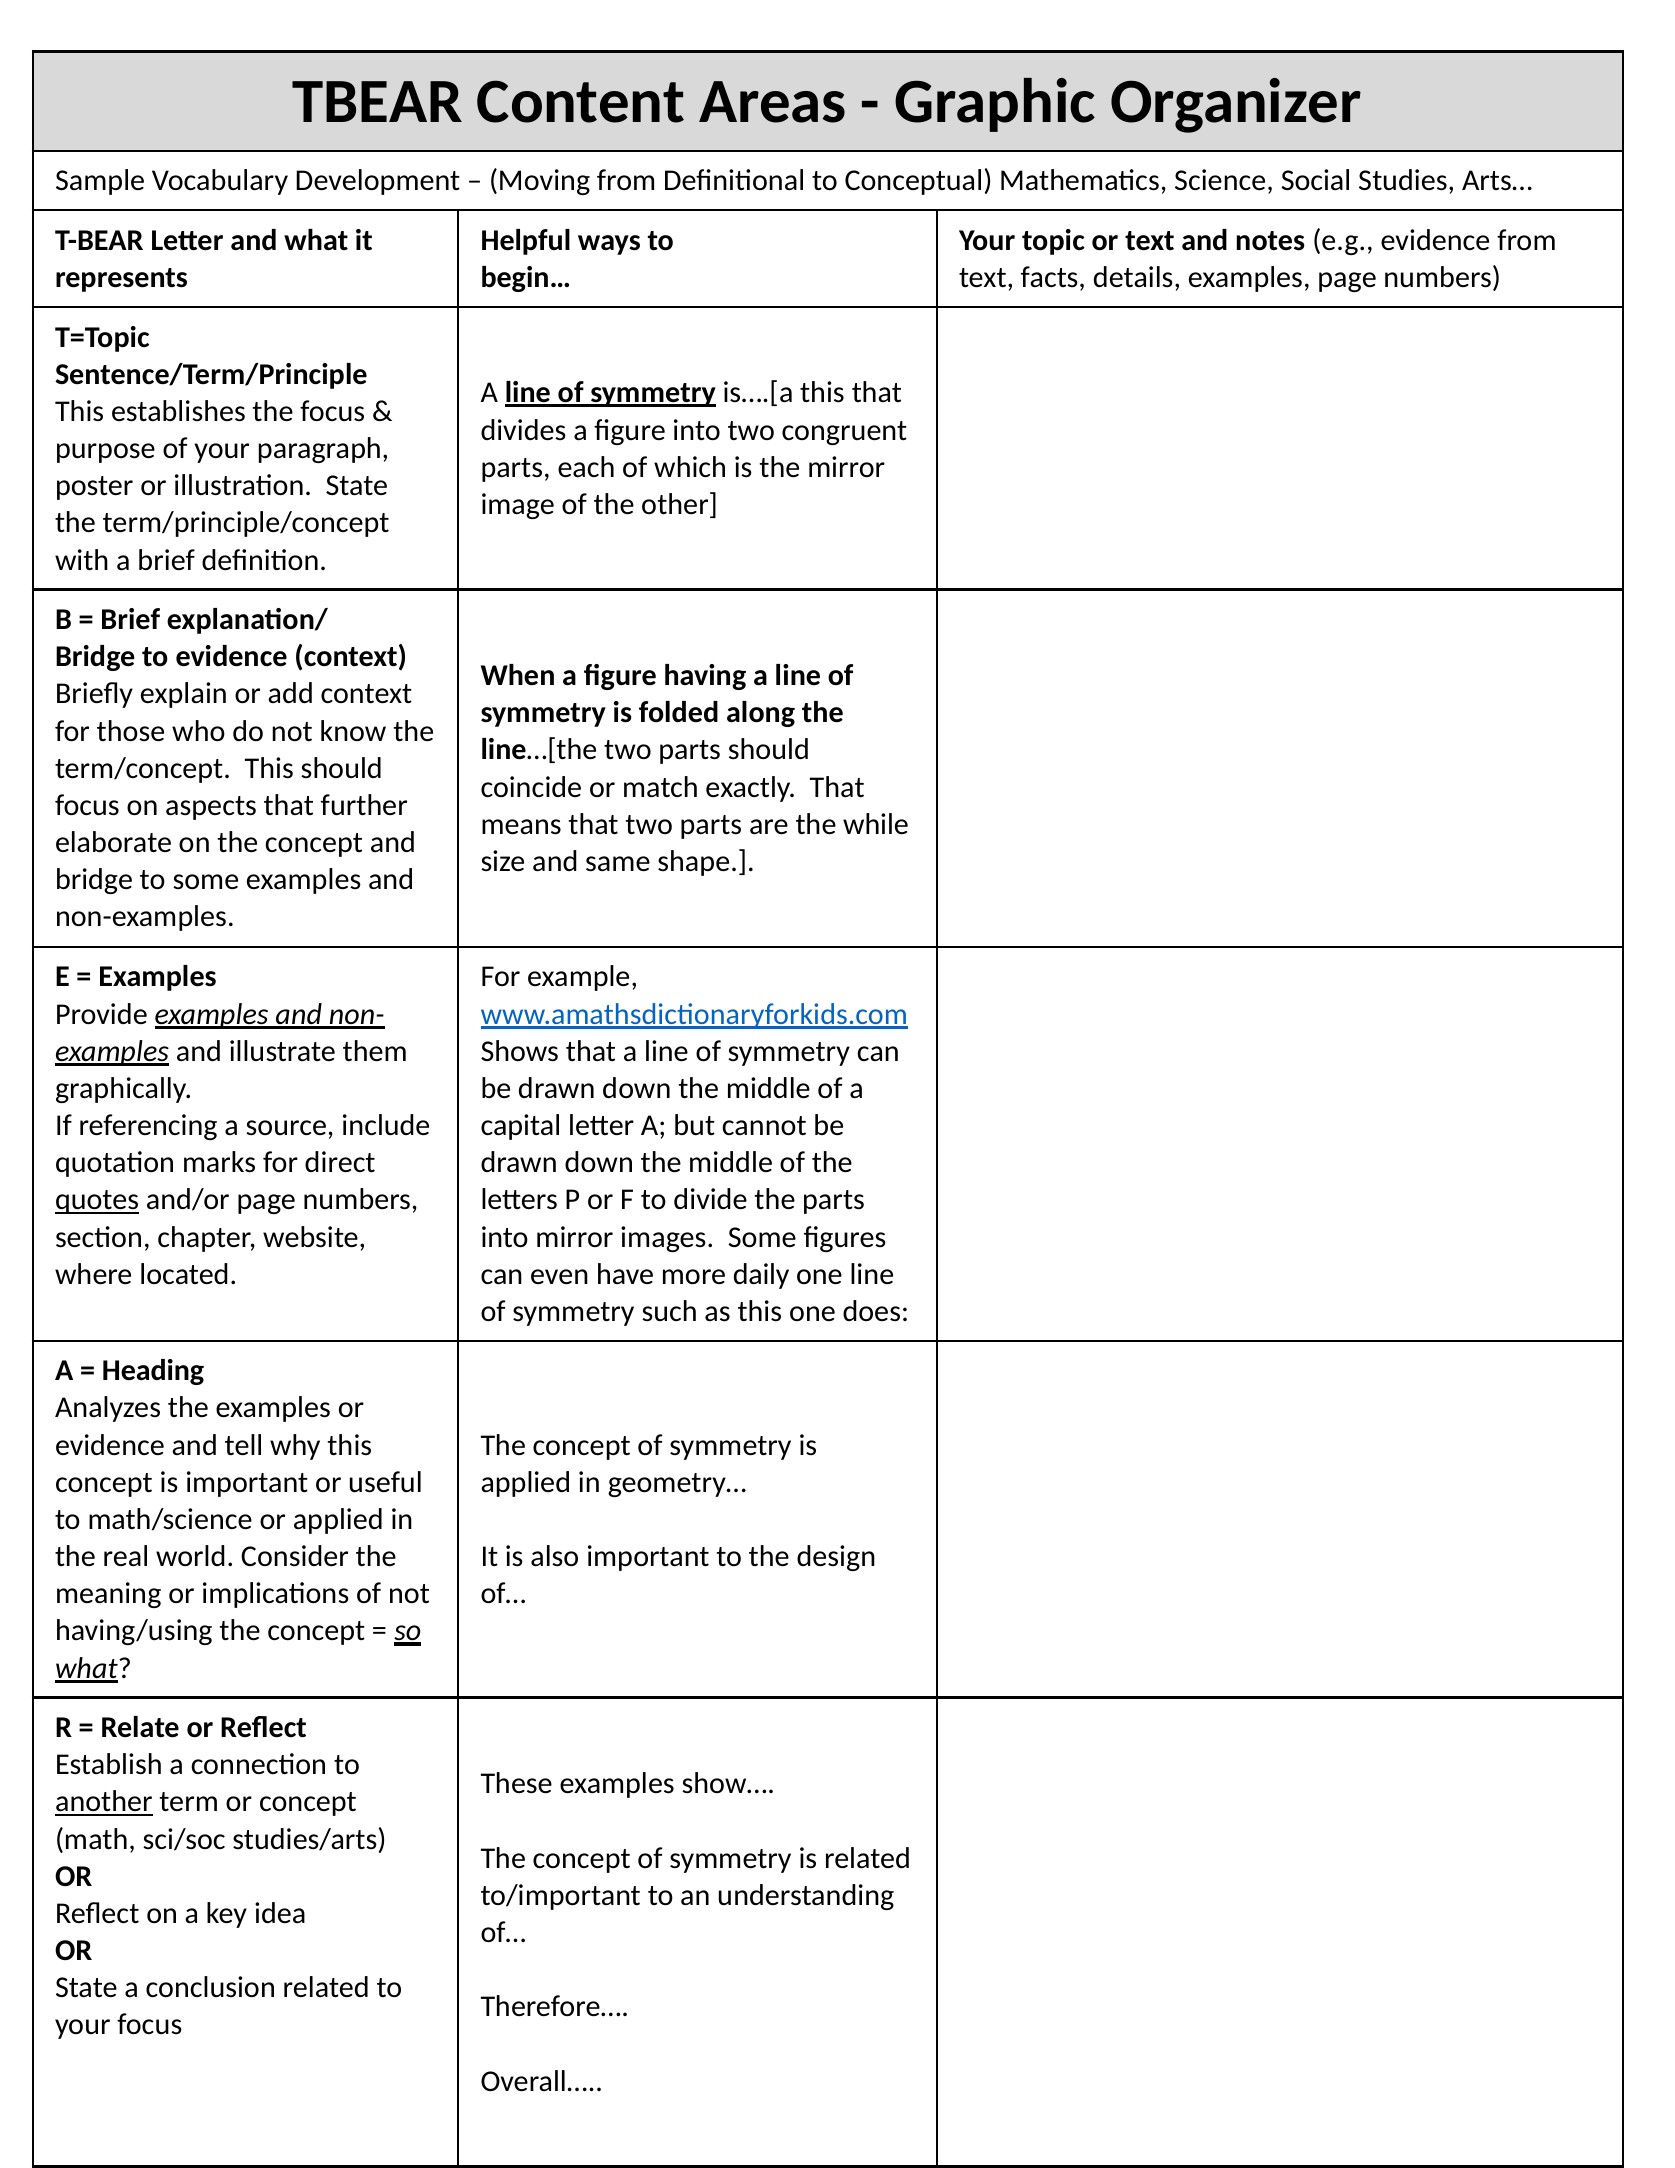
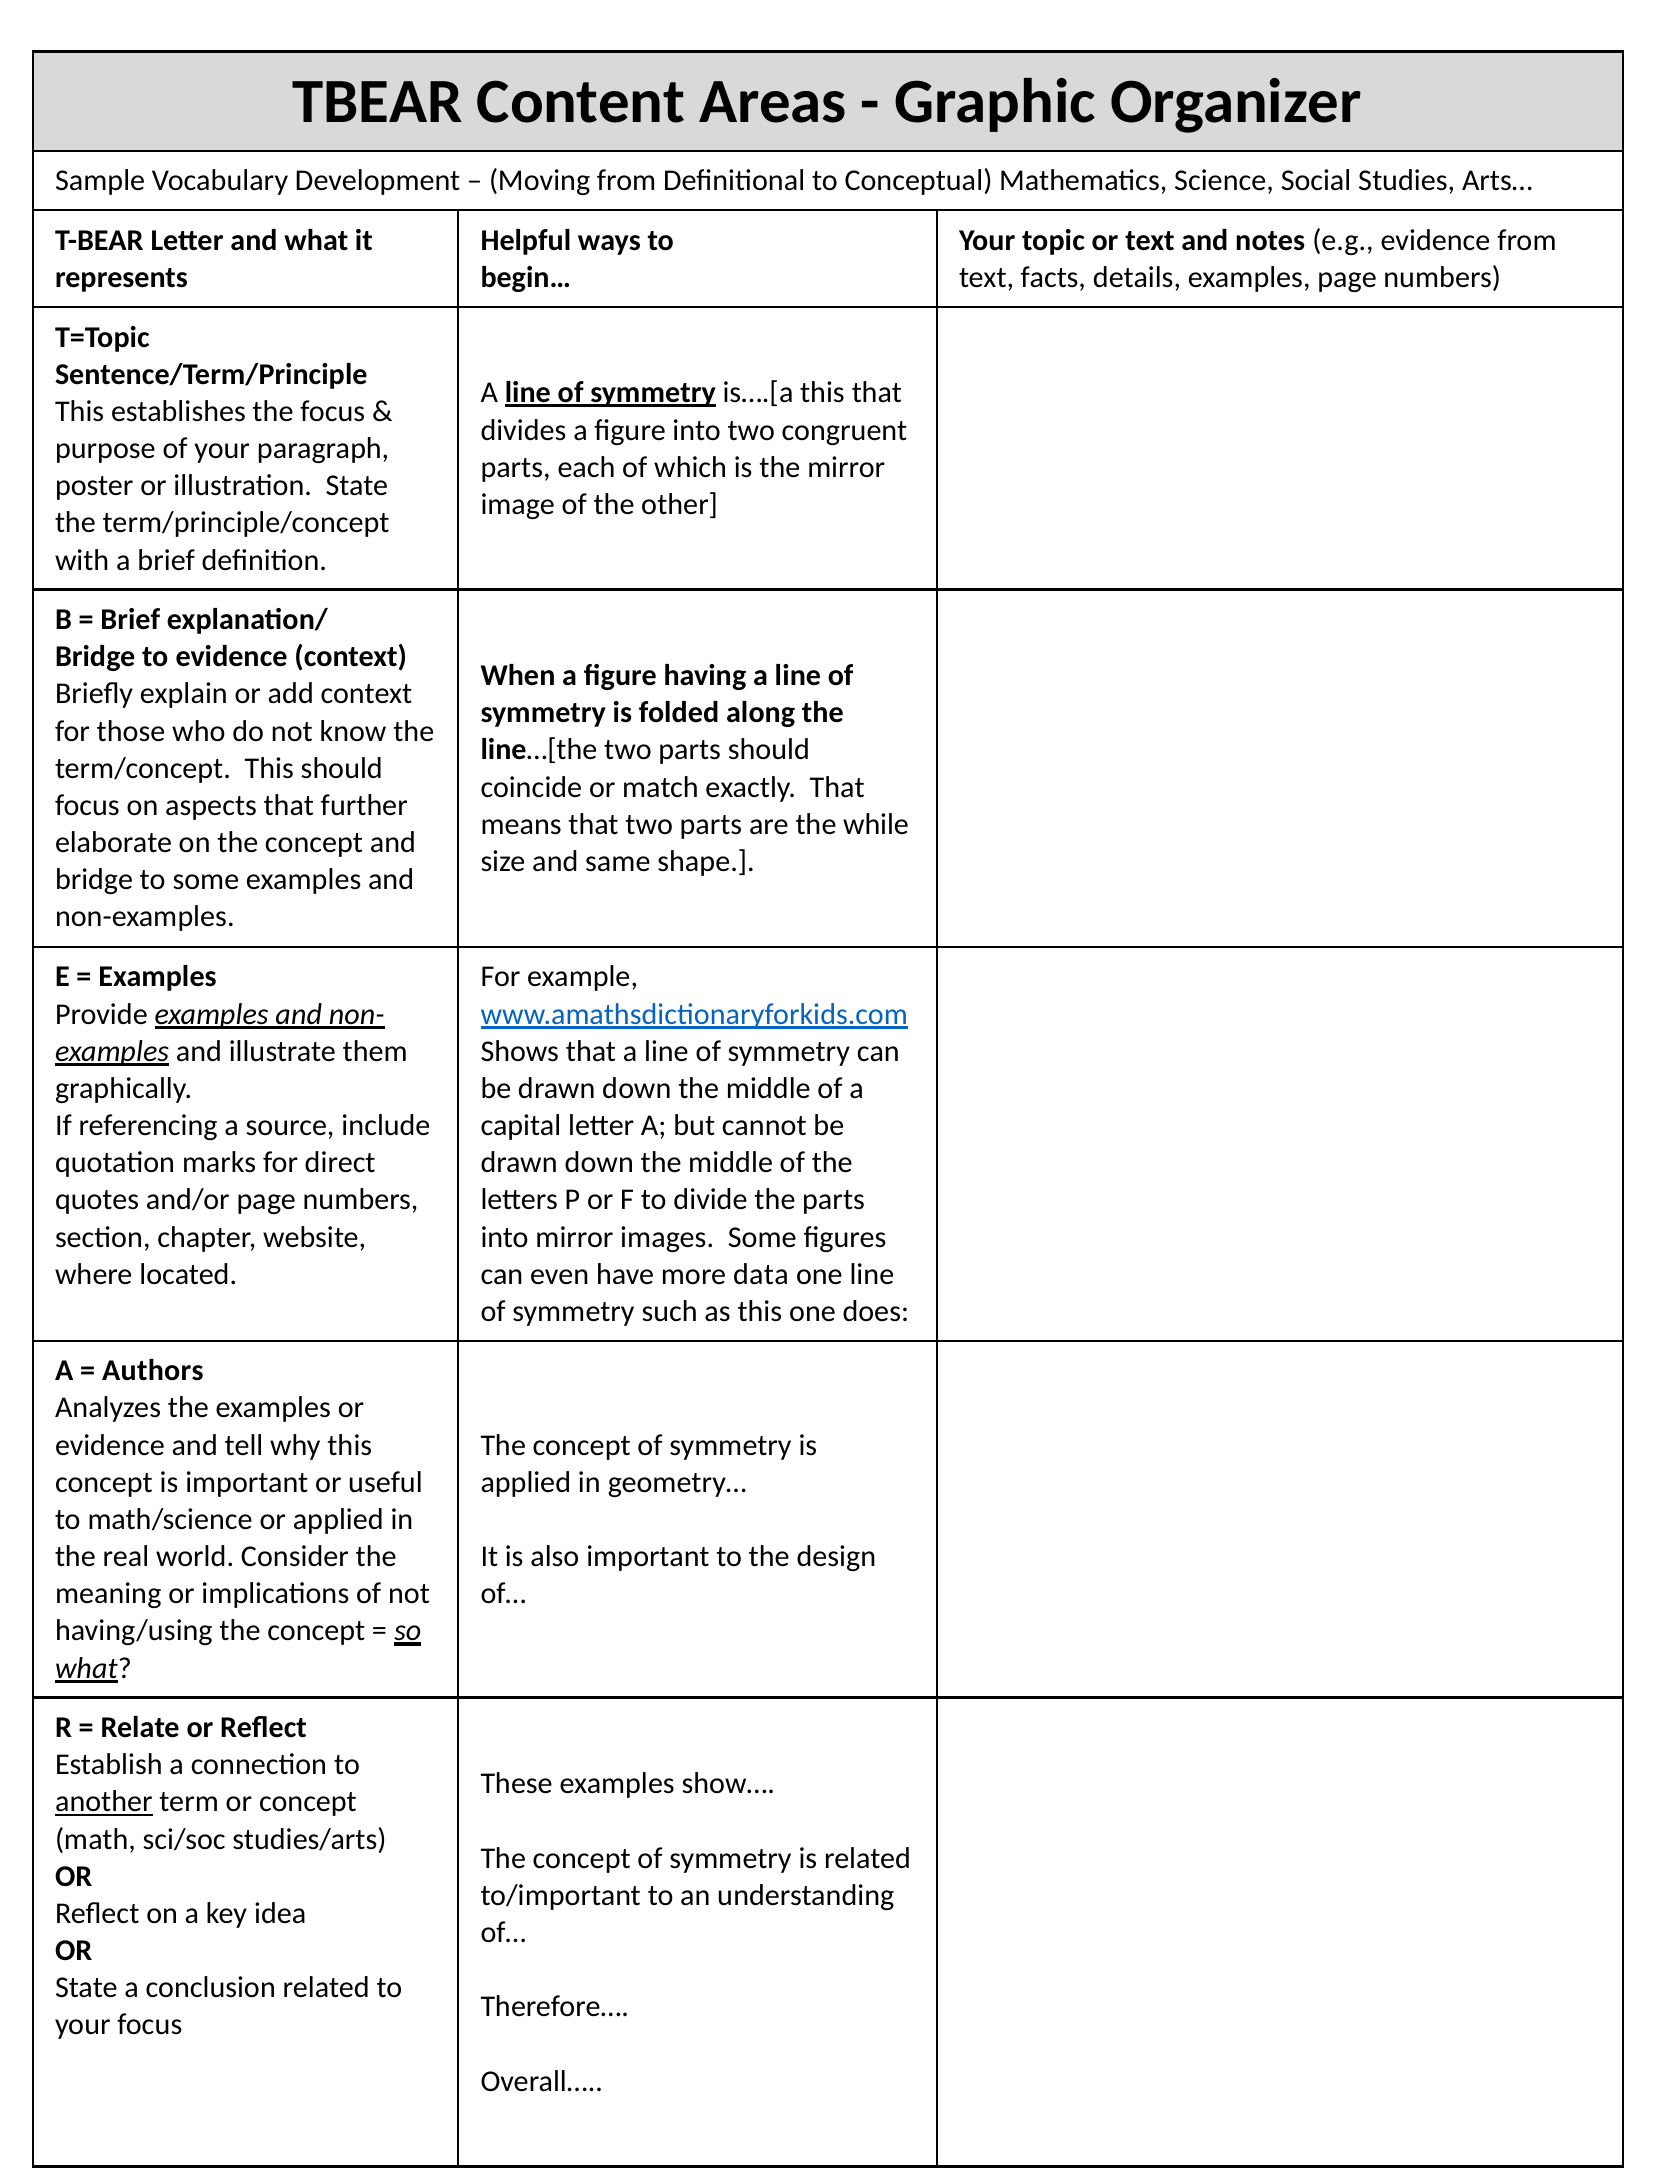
quotes underline: present -> none (97, 1200)
daily: daily -> data (761, 1274)
Heading: Heading -> Authors (153, 1371)
